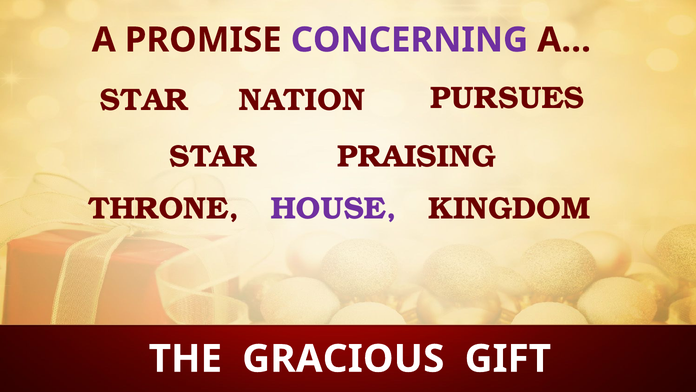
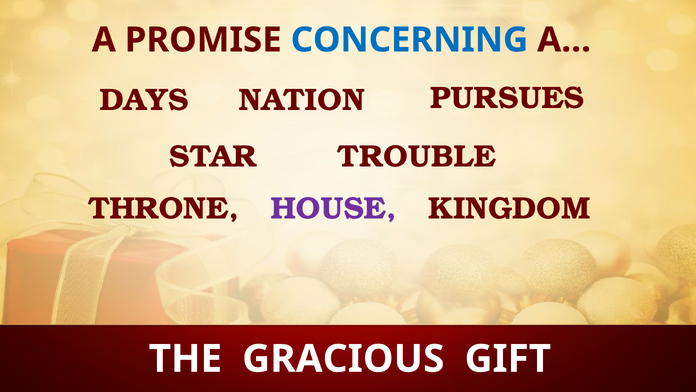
CONCERNING colour: purple -> blue (409, 40)
STAR: STAR -> DAYS (144, 100)
PRAISING: PRAISING -> TROUBLE (417, 156)
